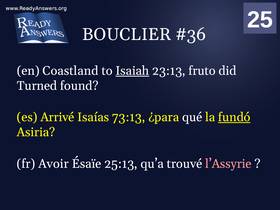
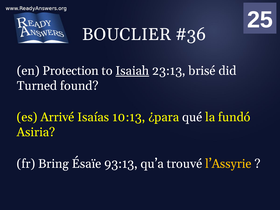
Coastland: Coastland -> Protection (71, 71)
fruto: fruto -> brisé (202, 71)
73:13: 73:13 -> 10:13 (129, 117)
fundó underline: present -> none (234, 117)
Avoir: Avoir -> Bring (54, 164)
25:13: 25:13 -> 93:13 (121, 164)
l’Assyrie colour: pink -> yellow (228, 164)
